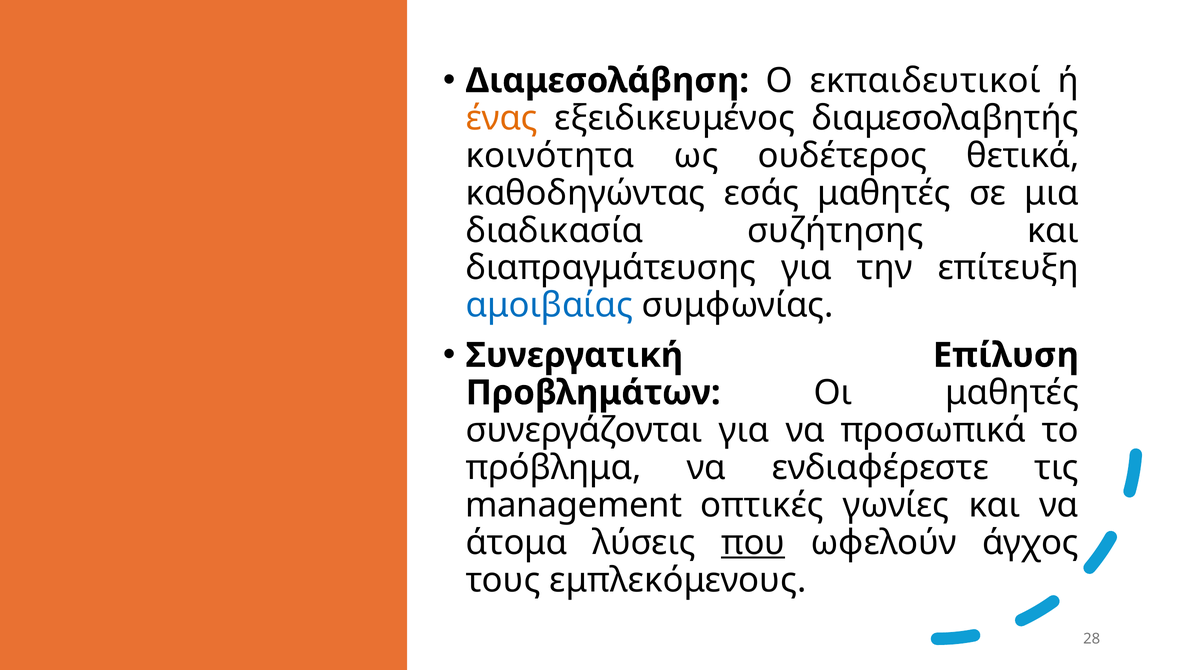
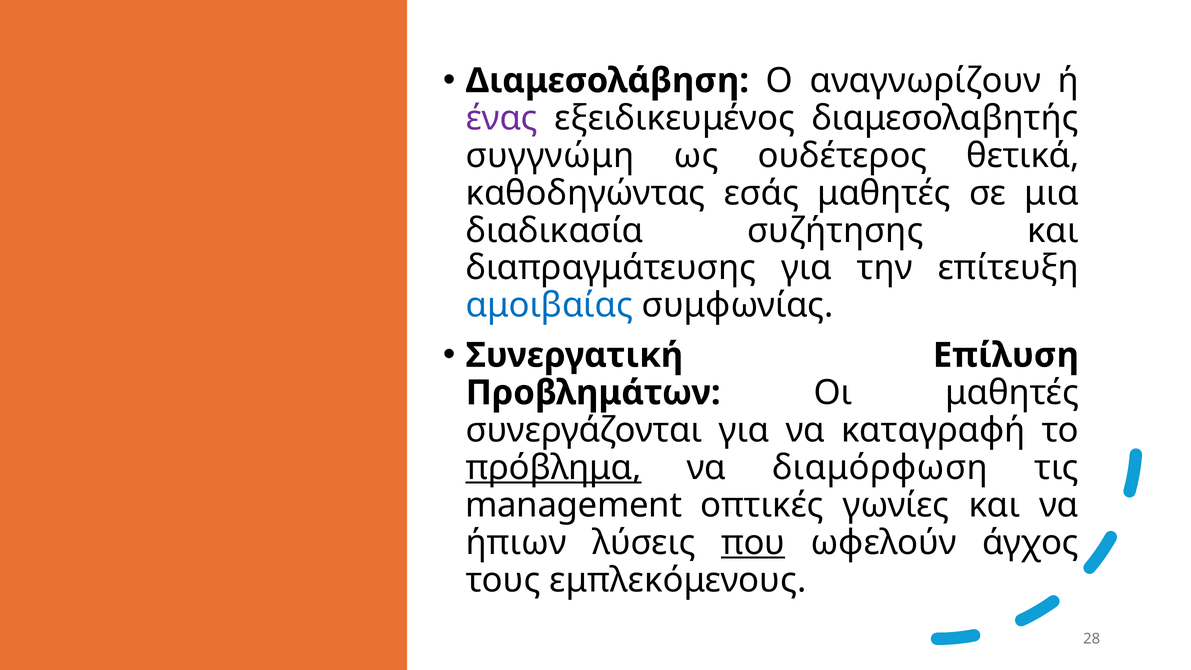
εκπαιδευτικοί: εκπαιδευτικοί -> αναγνωρίζουν (925, 81)
ένας colour: orange -> purple (502, 118)
κοινότητα: κοινότητα -> συγγνώμη (550, 156)
προσωπικά: προσωπικά -> καταγραφή (933, 430)
πρόβλημα underline: none -> present (554, 468)
ενδιαφέρεστε: ενδιαφέρεστε -> διαμόρφωση (880, 468)
άτομα: άτομα -> ήπιων (516, 543)
